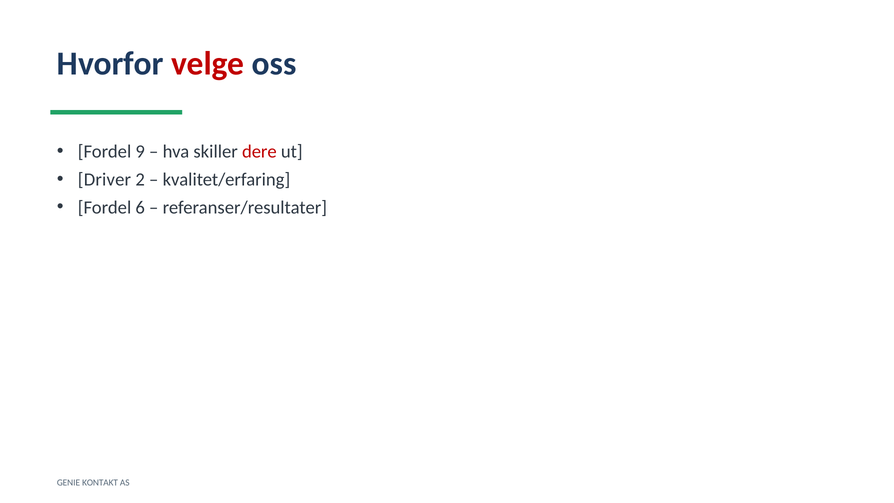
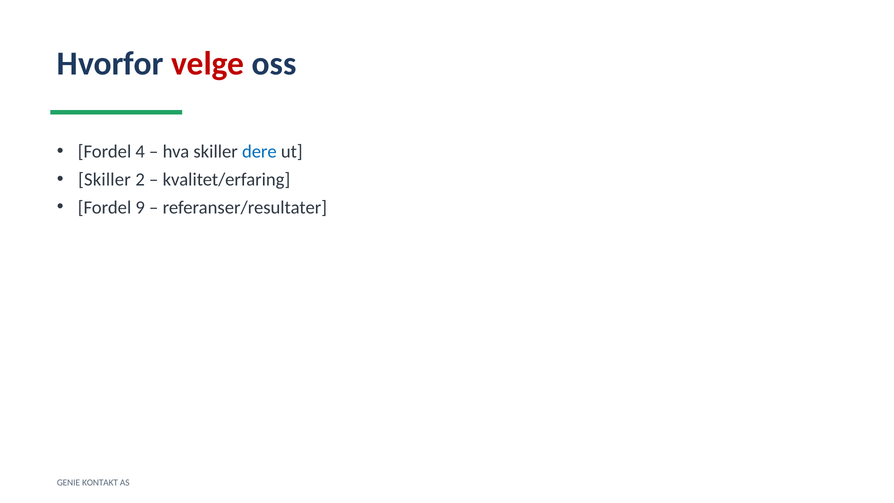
9: 9 -> 4 (140, 151)
dere colour: red -> blue (259, 151)
Driver: Driver -> Skiller (104, 179)
6: 6 -> 9 (140, 207)
